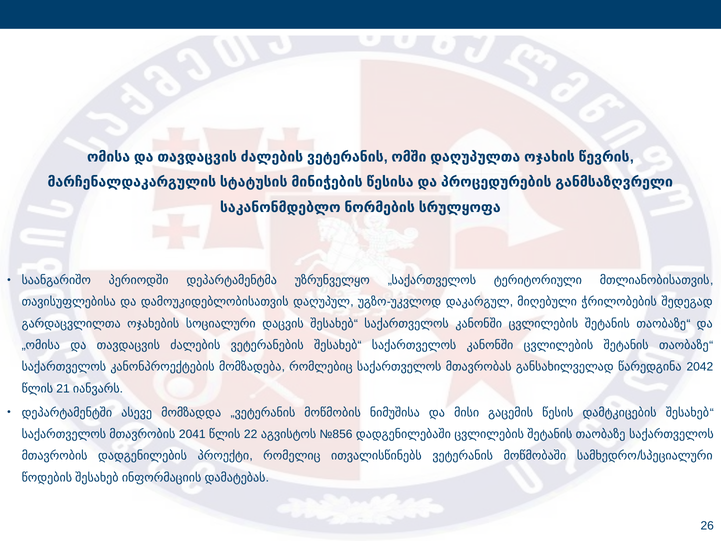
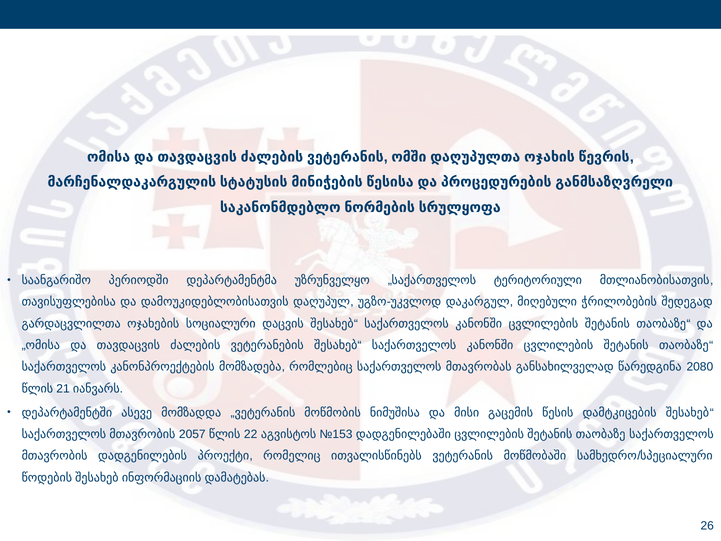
2042: 2042 -> 2080 (700, 367)
2041: 2041 -> 2057 (192, 434)
№856: №856 -> №153 (336, 434)
